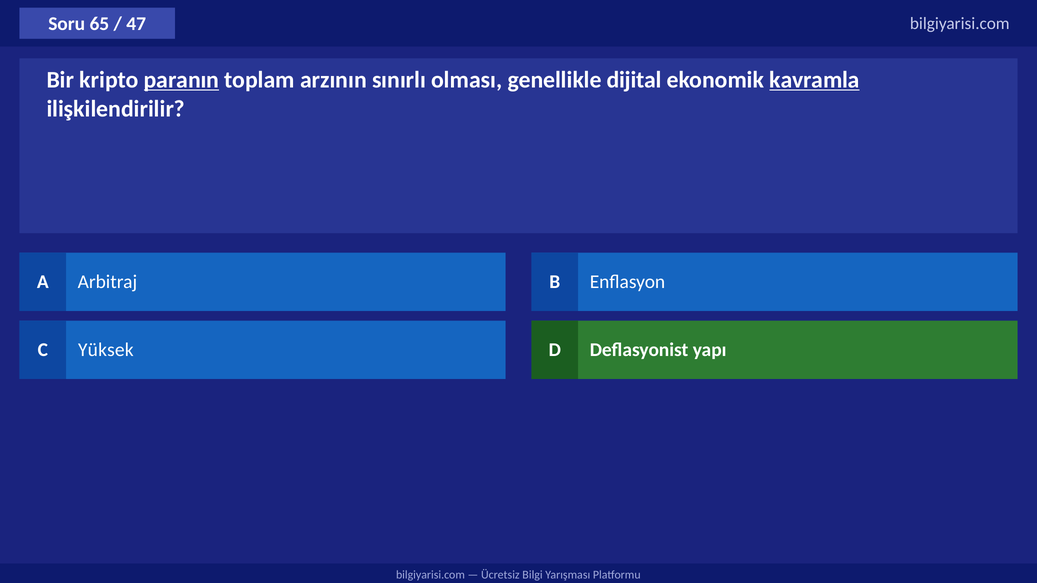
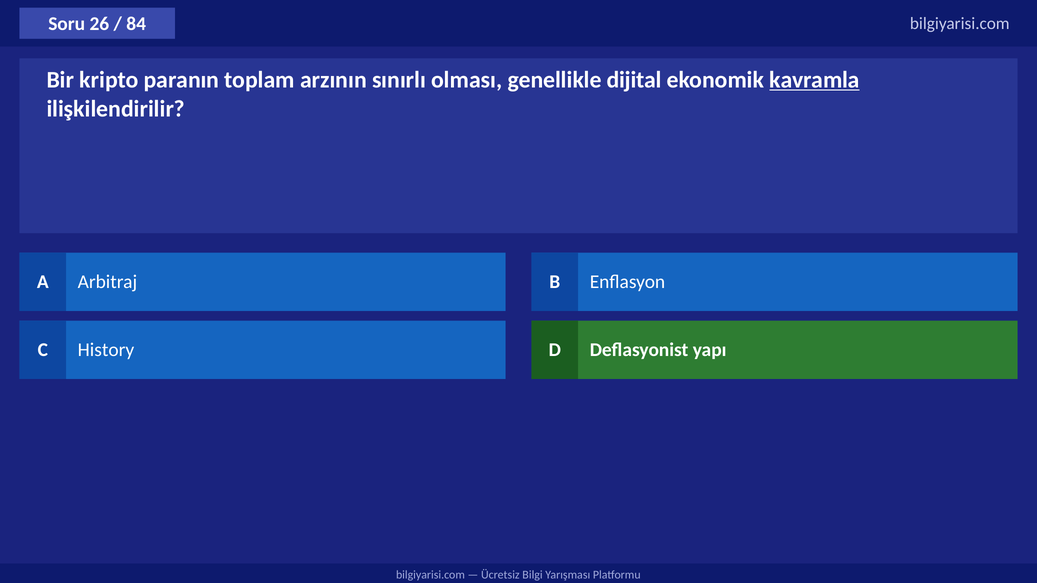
65: 65 -> 26 (99, 24)
47: 47 -> 84 (136, 24)
paranın underline: present -> none (181, 80)
Yüksek: Yüksek -> History (106, 350)
